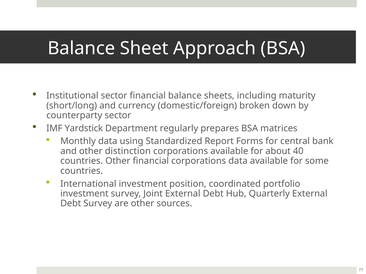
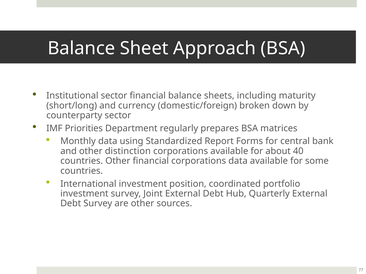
Yardstick: Yardstick -> Priorities (84, 129)
